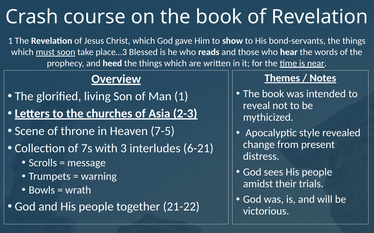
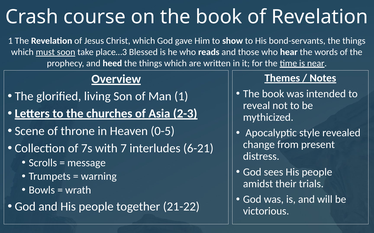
7-5: 7-5 -> 0-5 (163, 131)
3: 3 -> 7 (124, 149)
